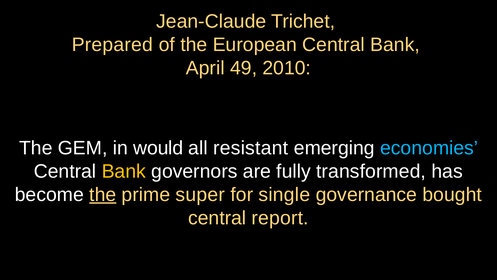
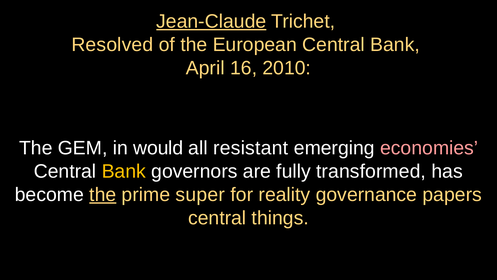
Jean-Claude underline: none -> present (211, 21)
Prepared: Prepared -> Resolved (112, 45)
49: 49 -> 16 (244, 68)
economies colour: light blue -> pink (429, 148)
single: single -> reality (284, 194)
bought: bought -> papers (452, 194)
report: report -> things (280, 218)
